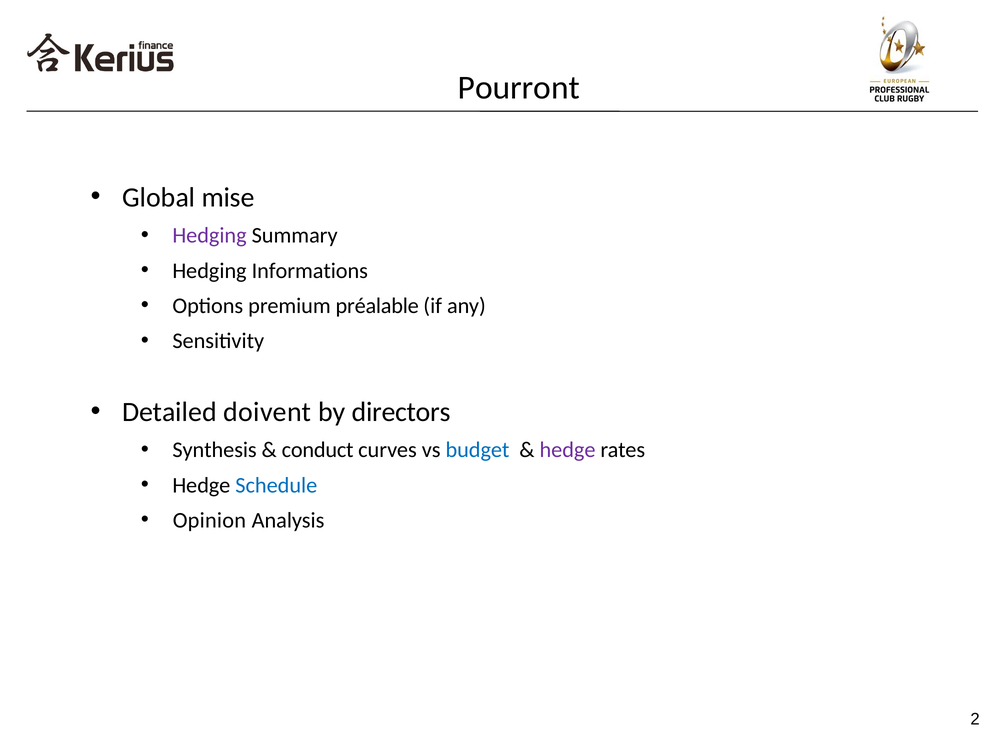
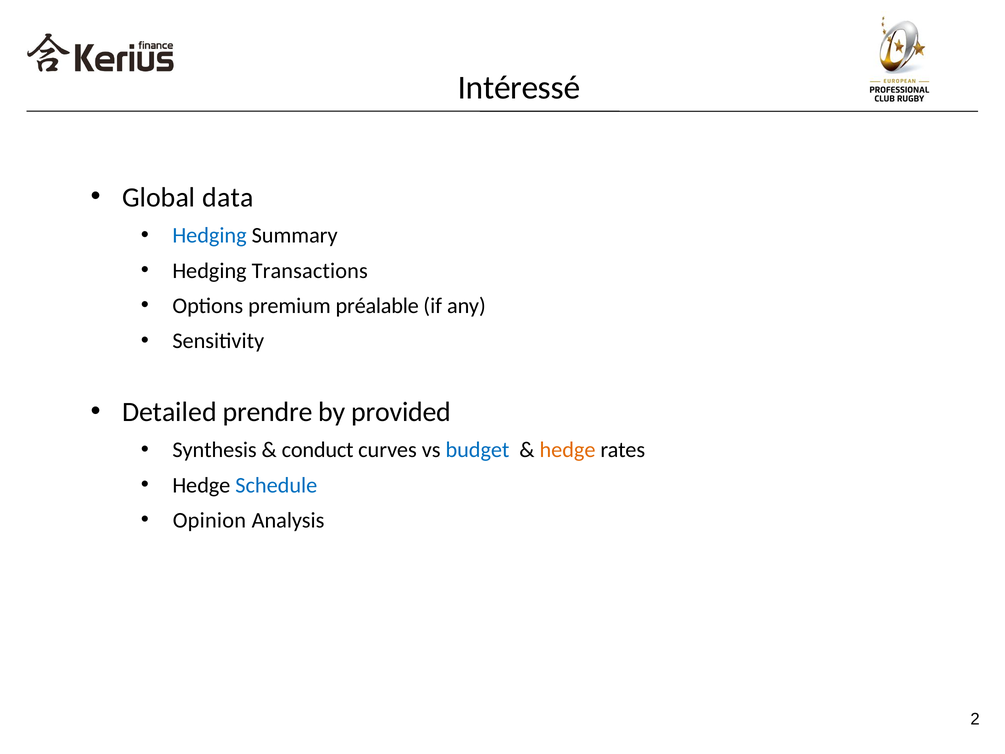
Pourront: Pourront -> Intéressé (519, 87)
mise: mise -> data (228, 197)
Hedging colour: purple -> blue (210, 235)
Informations: Informations -> Transactions (310, 271)
doivent: doivent -> prendre (268, 412)
directors: directors -> provided (401, 412)
hedge colour: purple -> orange (568, 450)
